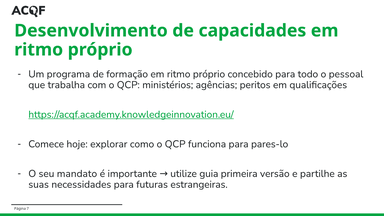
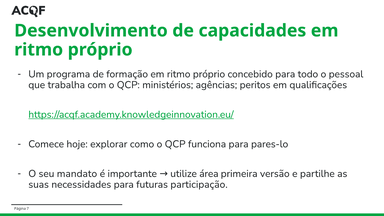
guia: guia -> área (209, 174)
estrangeiras: estrangeiras -> participação (199, 184)
